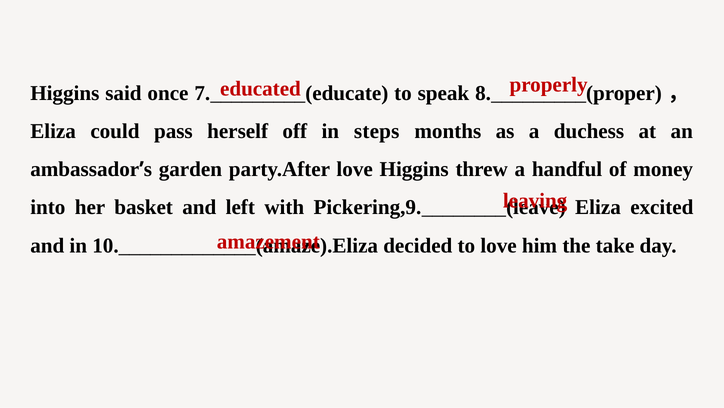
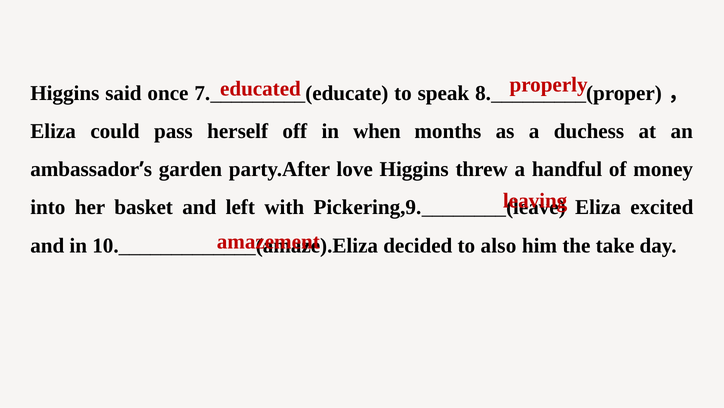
steps: steps -> when (377, 131)
to love: love -> also (498, 245)
